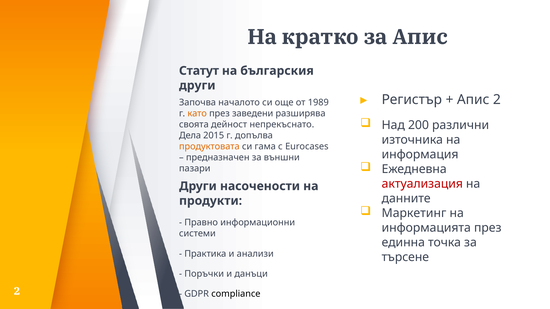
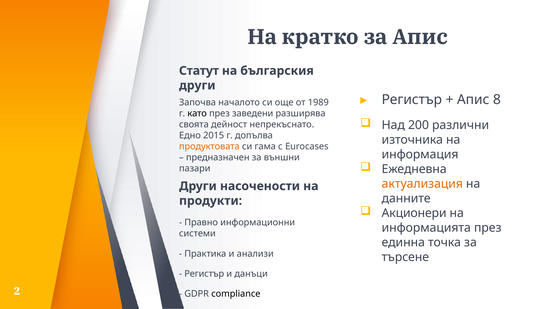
Апис 2: 2 -> 8 (497, 100)
като colour: orange -> black (197, 114)
Дела: Дела -> Едно (190, 136)
актуализация colour: red -> orange (422, 184)
Маркетинг: Маркетинг -> Акционери (414, 213)
Поръчки: Поръчки -> Регистър (204, 274)
